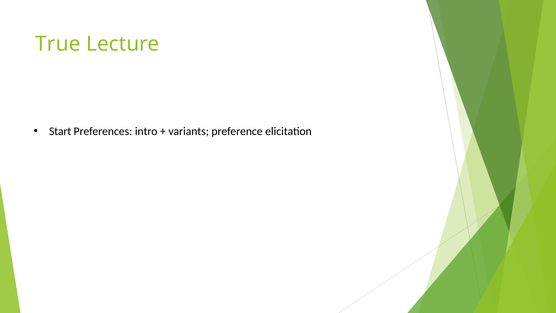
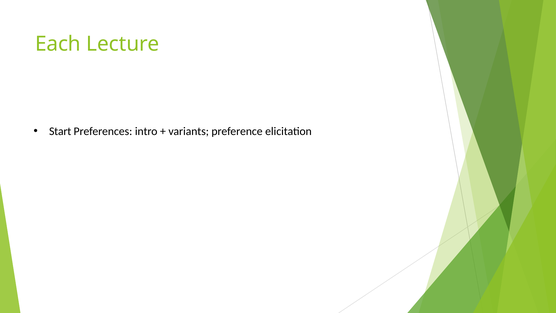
True: True -> Each (58, 44)
